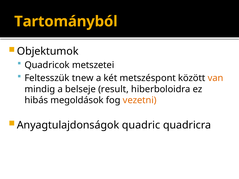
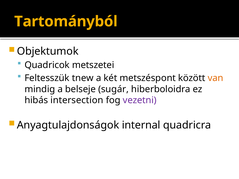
result: result -> sugár (113, 89)
megoldások: megoldások -> intersection (77, 100)
vezetni colour: orange -> purple (140, 100)
quadric: quadric -> internal (141, 125)
